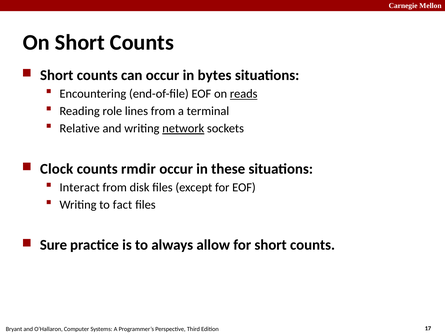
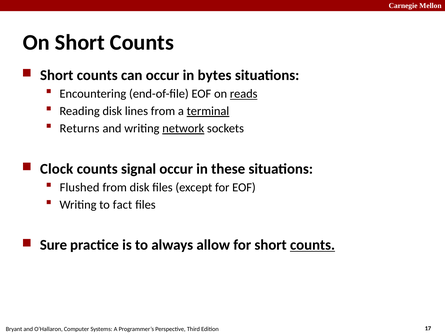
Reading role: role -> disk (112, 111)
terminal underline: none -> present (208, 111)
Relative: Relative -> Returns (80, 128)
rmdir: rmdir -> signal (139, 169)
Interact: Interact -> Flushed (80, 187)
counts underline: none -> present (313, 245)
